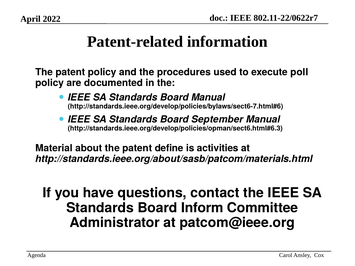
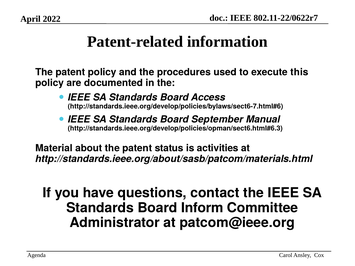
poll: poll -> this (299, 72)
Board Manual: Manual -> Access (208, 97)
define: define -> status (169, 148)
